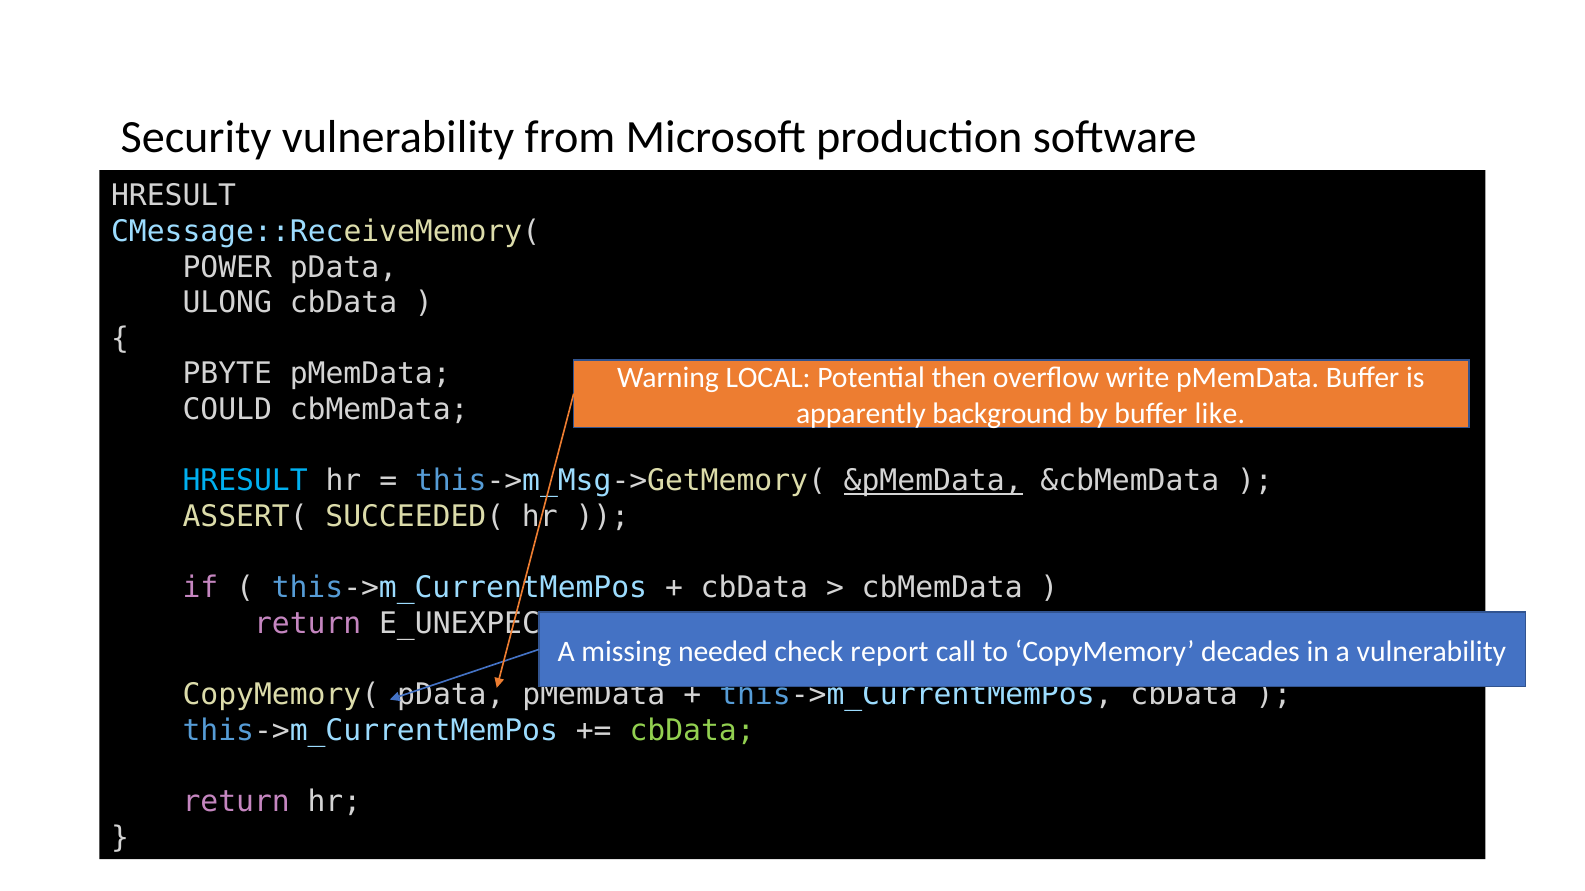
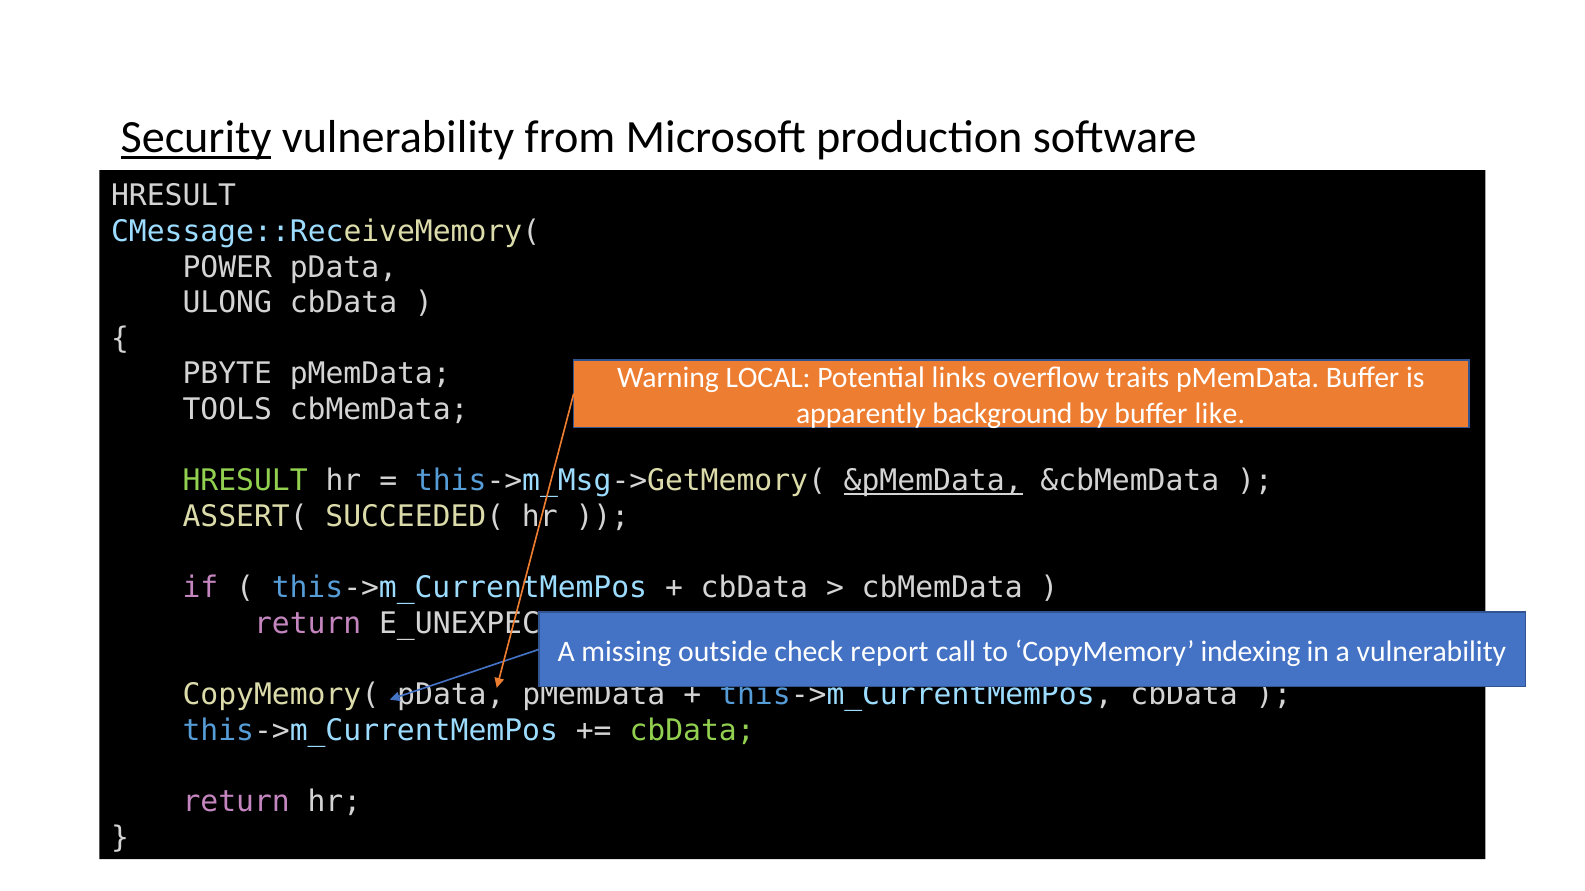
Security underline: none -> present (196, 138)
then: then -> links (959, 378)
write: write -> traits (1138, 378)
COULD: COULD -> TOOLS (227, 410)
HRESULT colour: light blue -> light green (245, 481)
needed: needed -> outside (723, 652)
decades: decades -> indexing (1251, 652)
